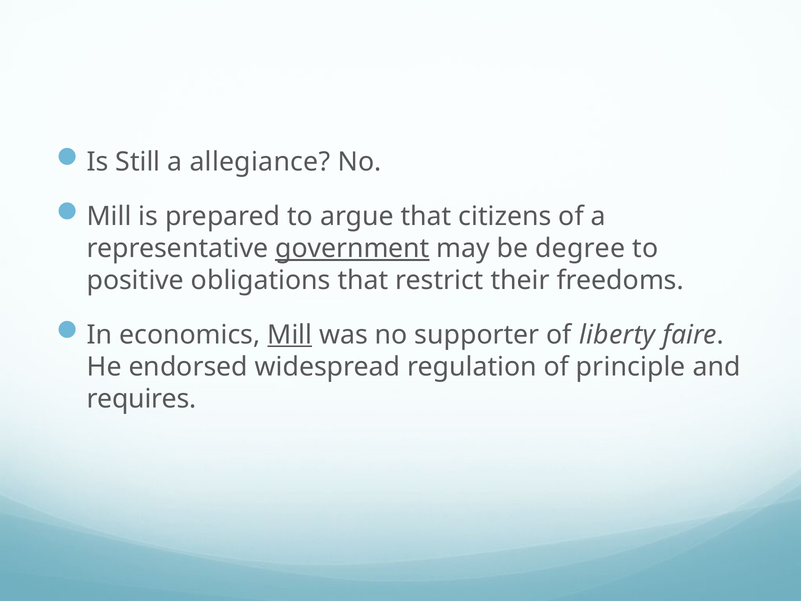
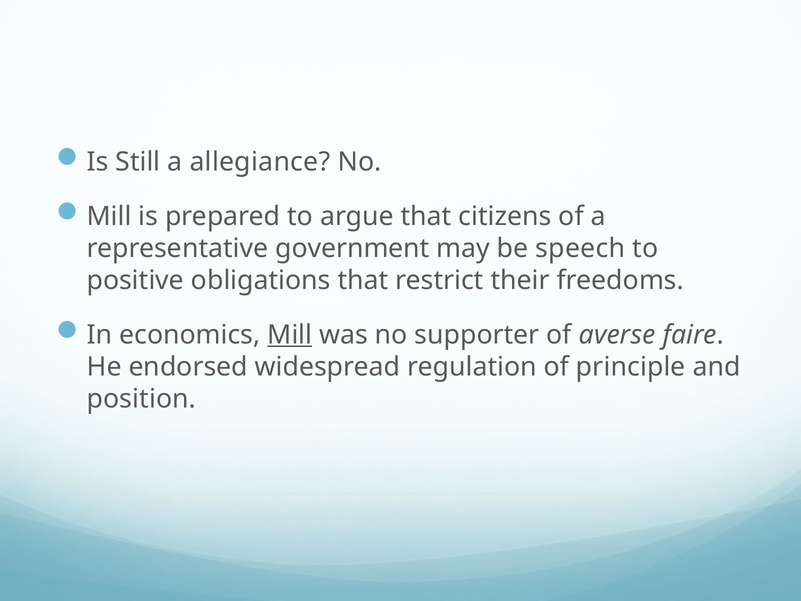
government underline: present -> none (352, 248)
degree: degree -> speech (580, 248)
liberty: liberty -> averse (617, 335)
requires: requires -> position (141, 399)
